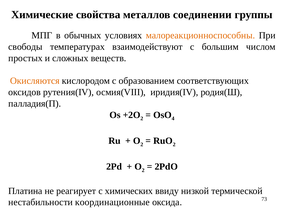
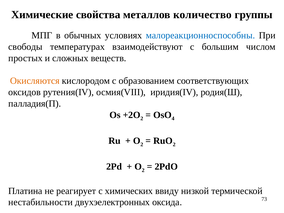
соединении: соединении -> количество (202, 15)
малореакционноспособны colour: orange -> blue (200, 35)
координационные: координационные -> двухэелектронных (113, 202)
